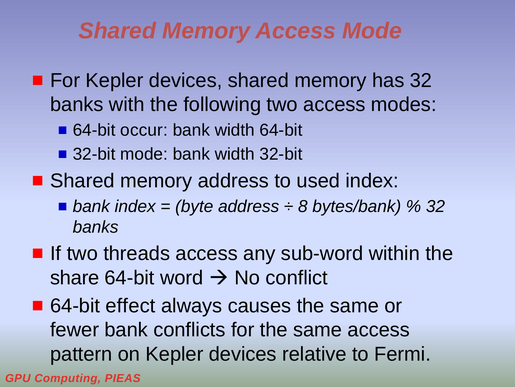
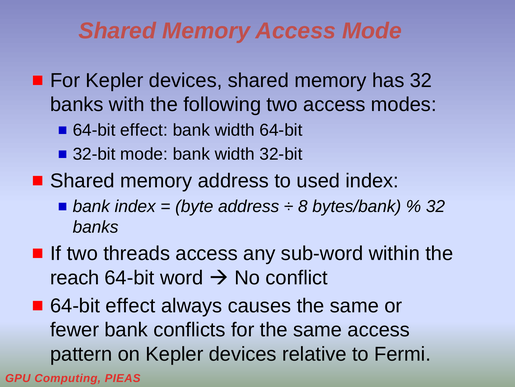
occur: occur -> effect (144, 130)
share: share -> reach (75, 277)
